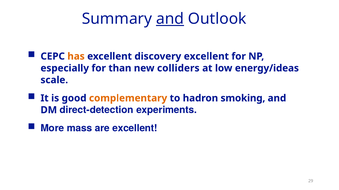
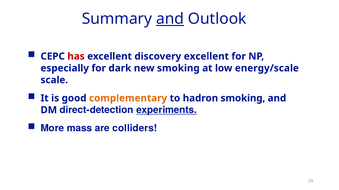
has colour: orange -> red (76, 57)
than: than -> dark (120, 68)
new colliders: colliders -> smoking (178, 68)
energy/ideas: energy/ideas -> energy/scale (267, 68)
experiments underline: none -> present (167, 110)
are excellent: excellent -> colliders (135, 129)
